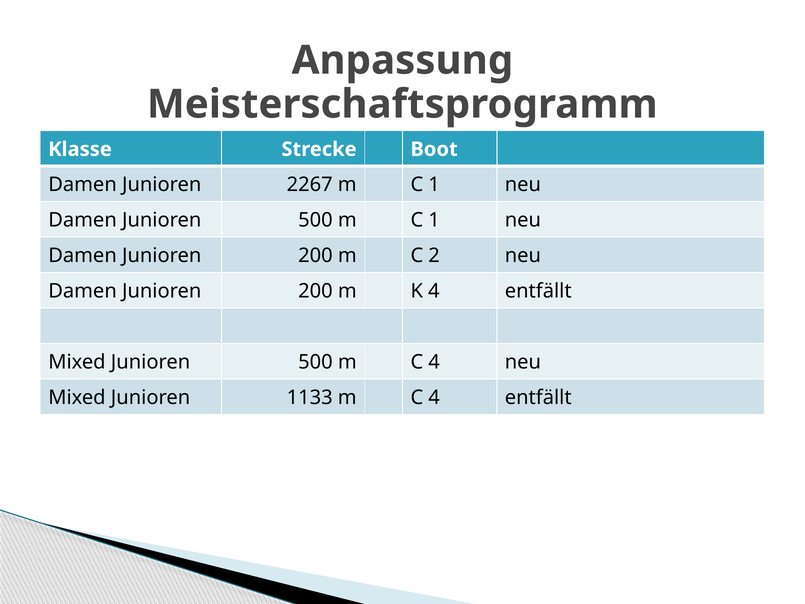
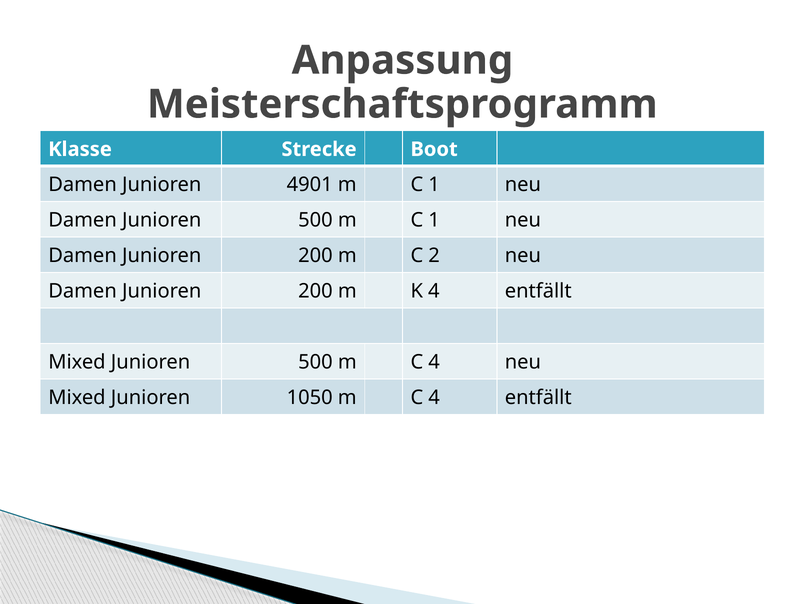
2267: 2267 -> 4901 (310, 185)
1133: 1133 -> 1050 (310, 397)
